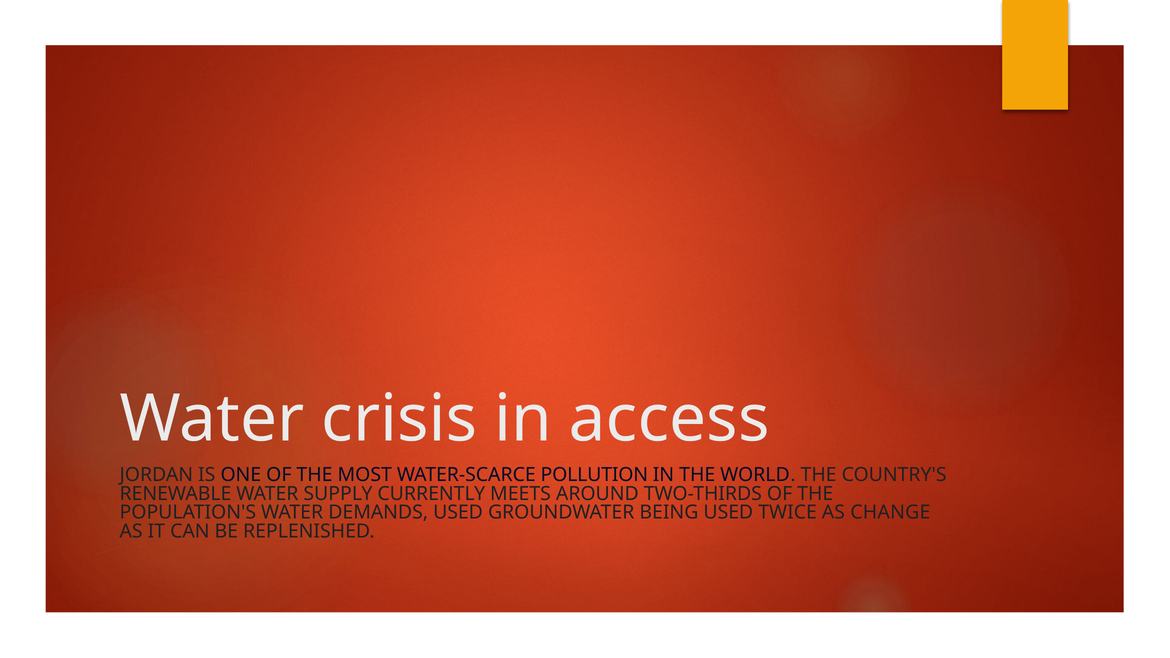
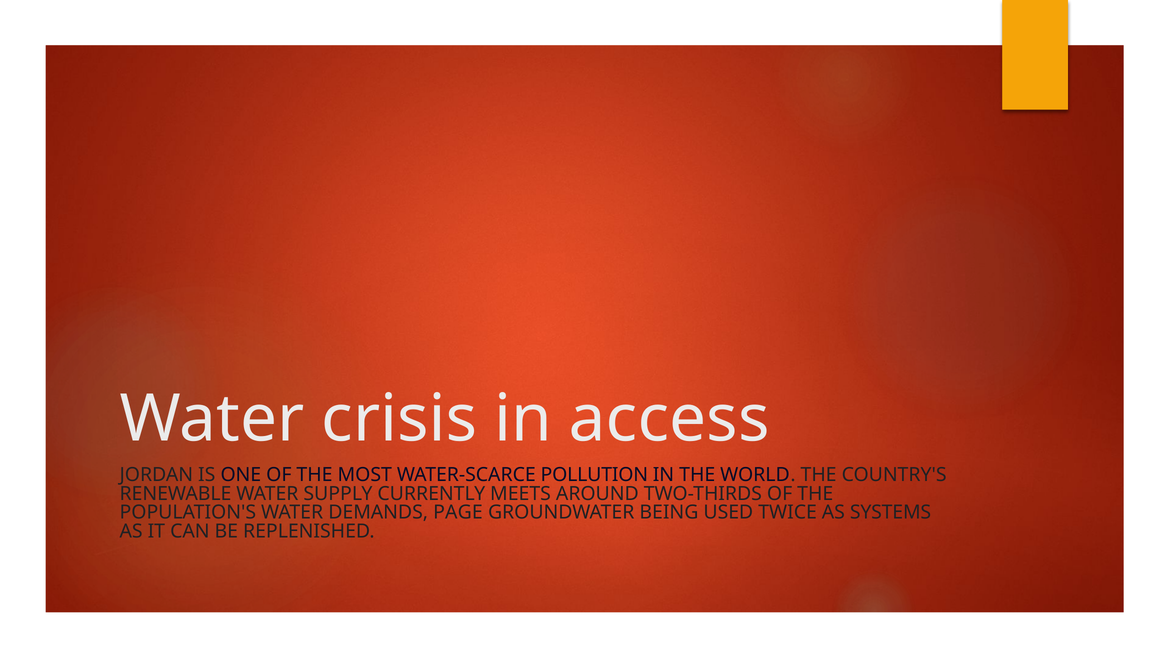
DEMANDS USED: USED -> PAGE (458, 513)
CHANGE: CHANGE -> SYSTEMS (891, 513)
